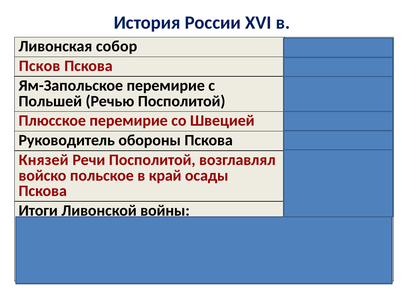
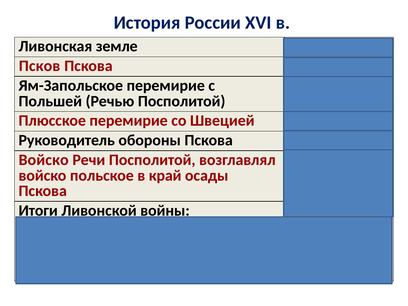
Ливонская собор: собор -> земле (117, 46)
Князей: Князей -> Войско (44, 160)
